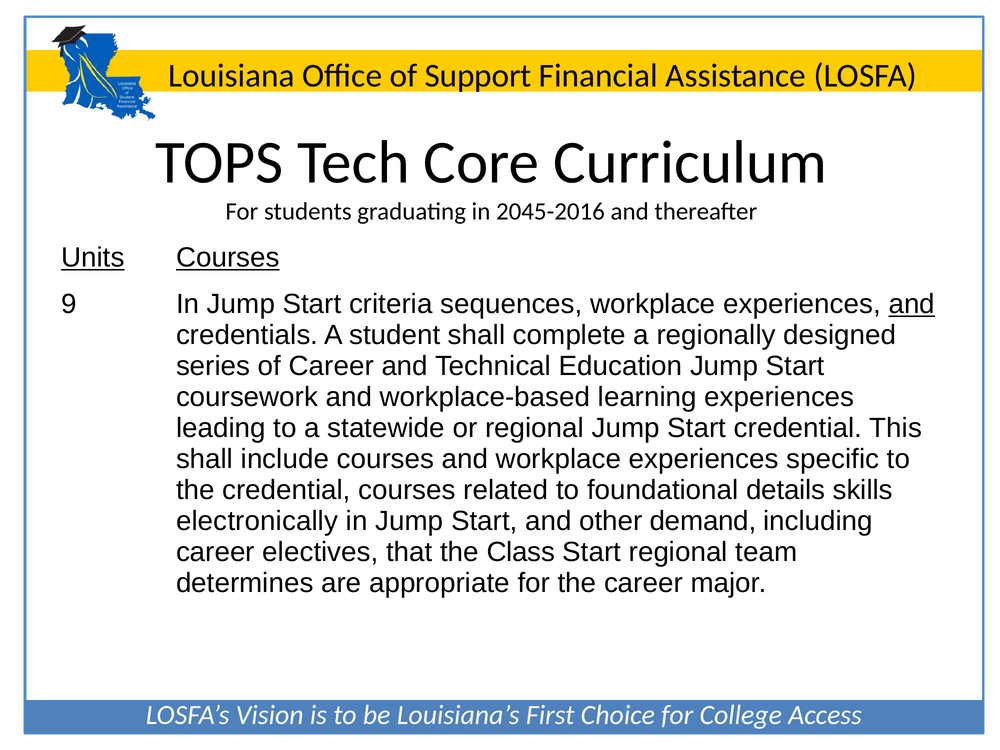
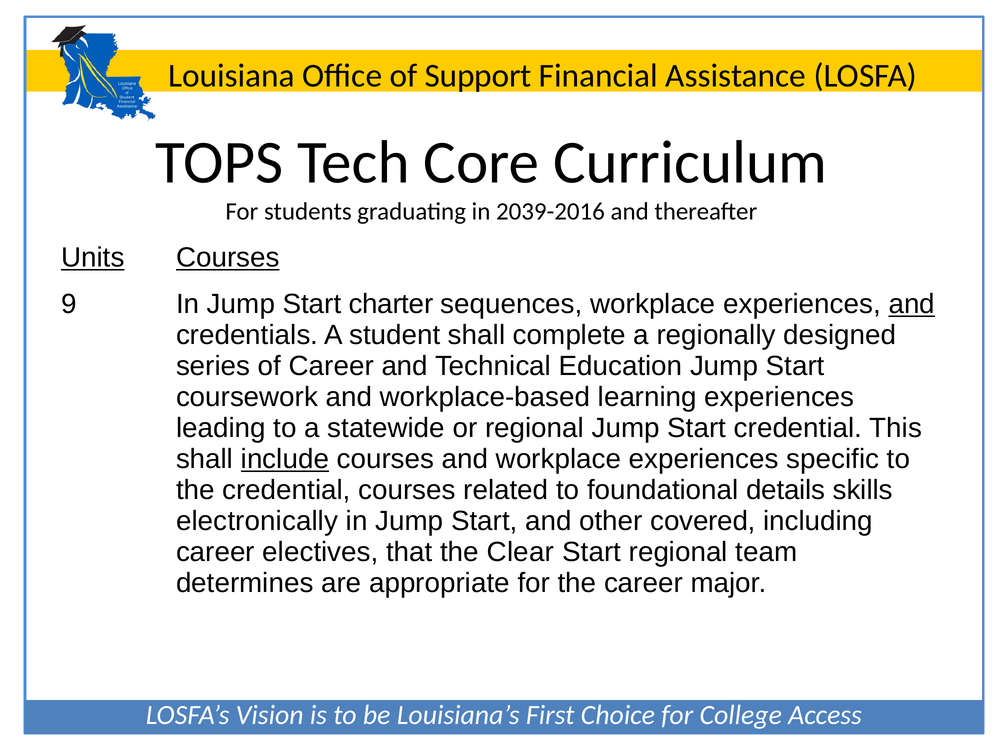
2045-2016: 2045-2016 -> 2039-2016 (550, 212)
criteria: criteria -> charter (391, 304)
include underline: none -> present (285, 459)
demand: demand -> covered (703, 521)
Class: Class -> Clear (520, 552)
